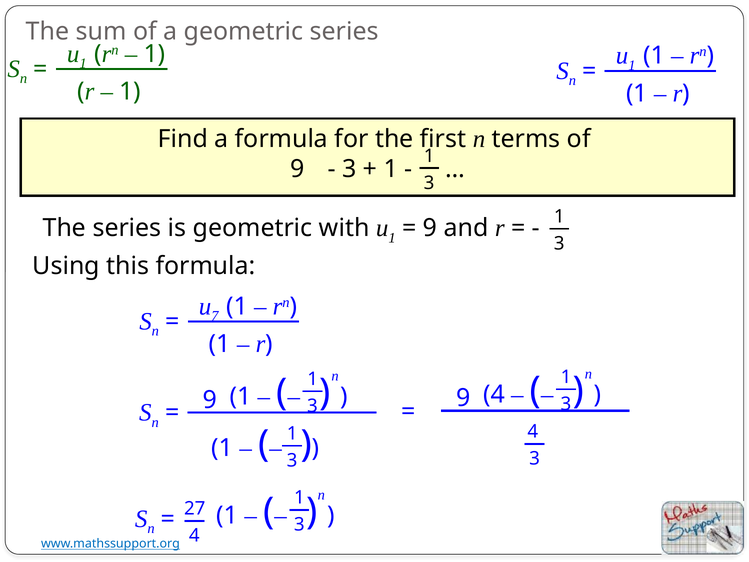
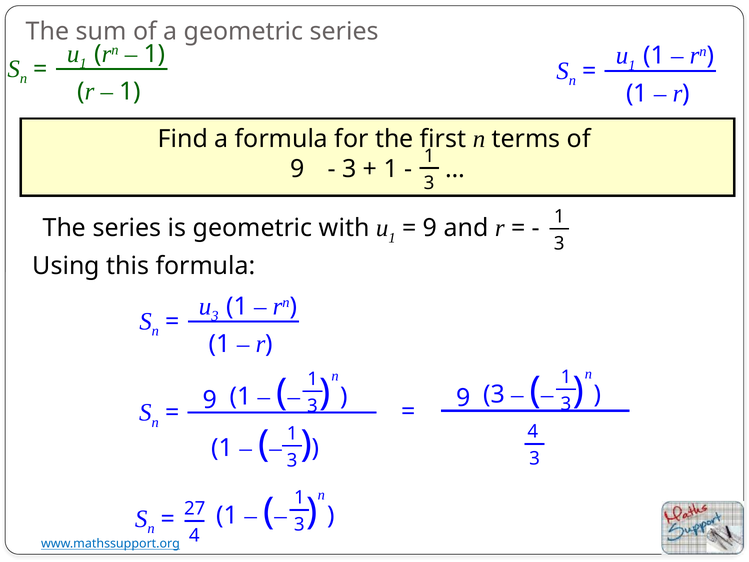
7: 7 -> 3 (215, 316)
9 4: 4 -> 3 (494, 394)
